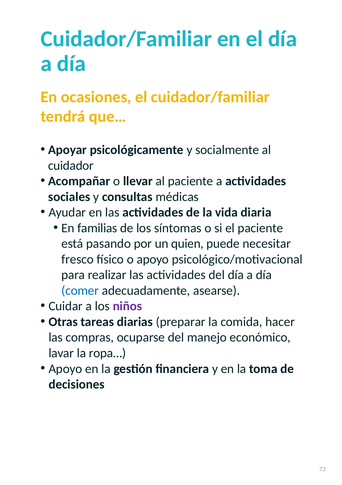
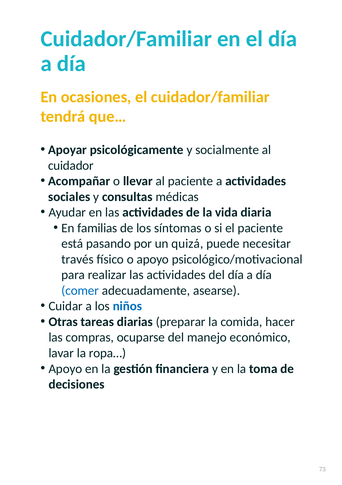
quien: quien -> quizá (187, 244)
fresco: fresco -> través (78, 259)
niños colour: purple -> blue (127, 306)
